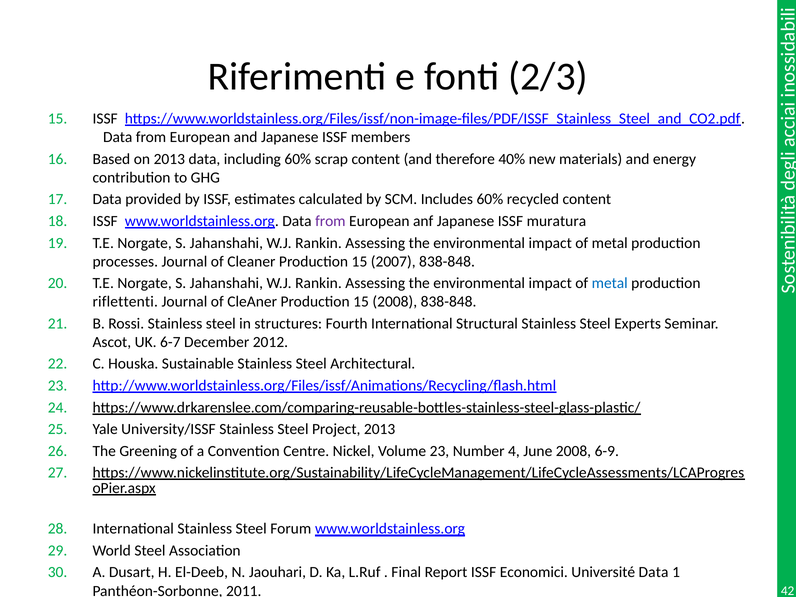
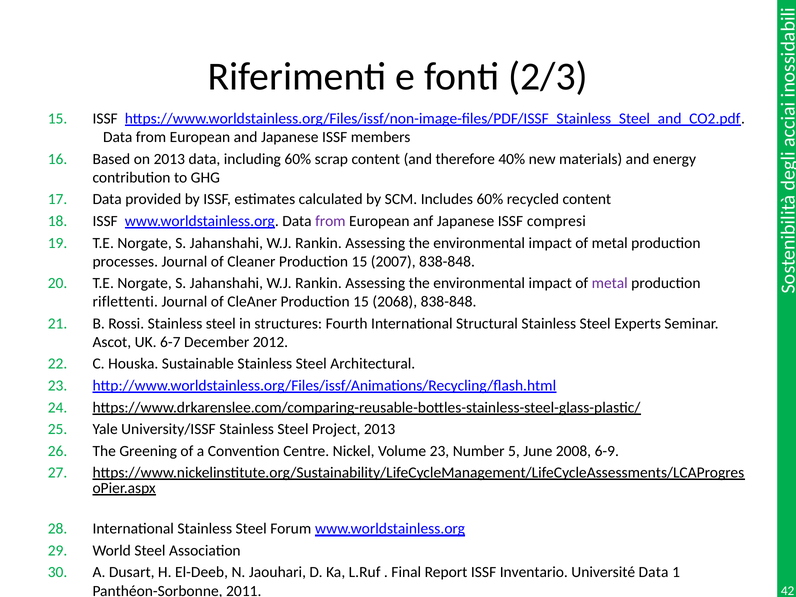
muratura: muratura -> compresi (556, 221)
metal colour: blue -> purple (610, 283)
15 2008: 2008 -> 2068 (395, 302)
4: 4 -> 5 (514, 451)
Economici: Economici -> Inventario (534, 572)
